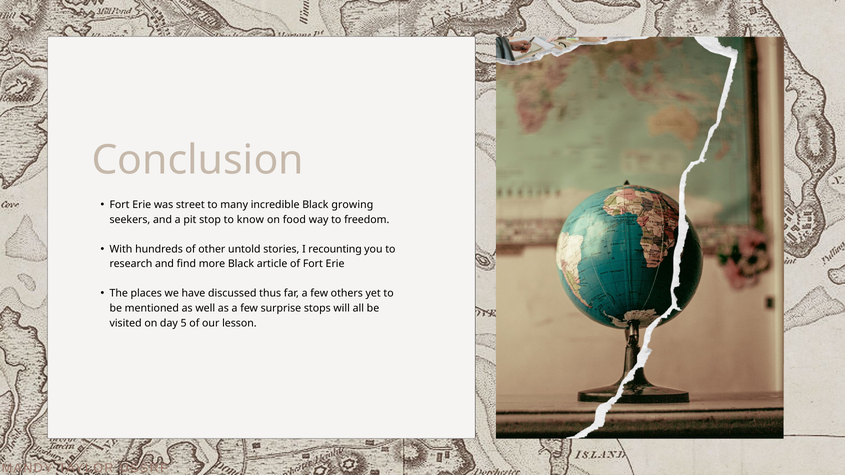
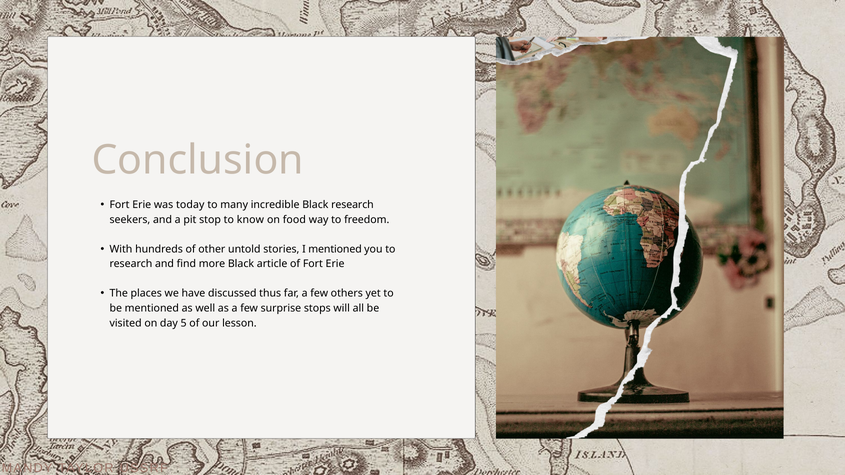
street: street -> today (190, 205)
Black growing: growing -> research (352, 205)
I recounting: recounting -> mentioned (335, 249)
